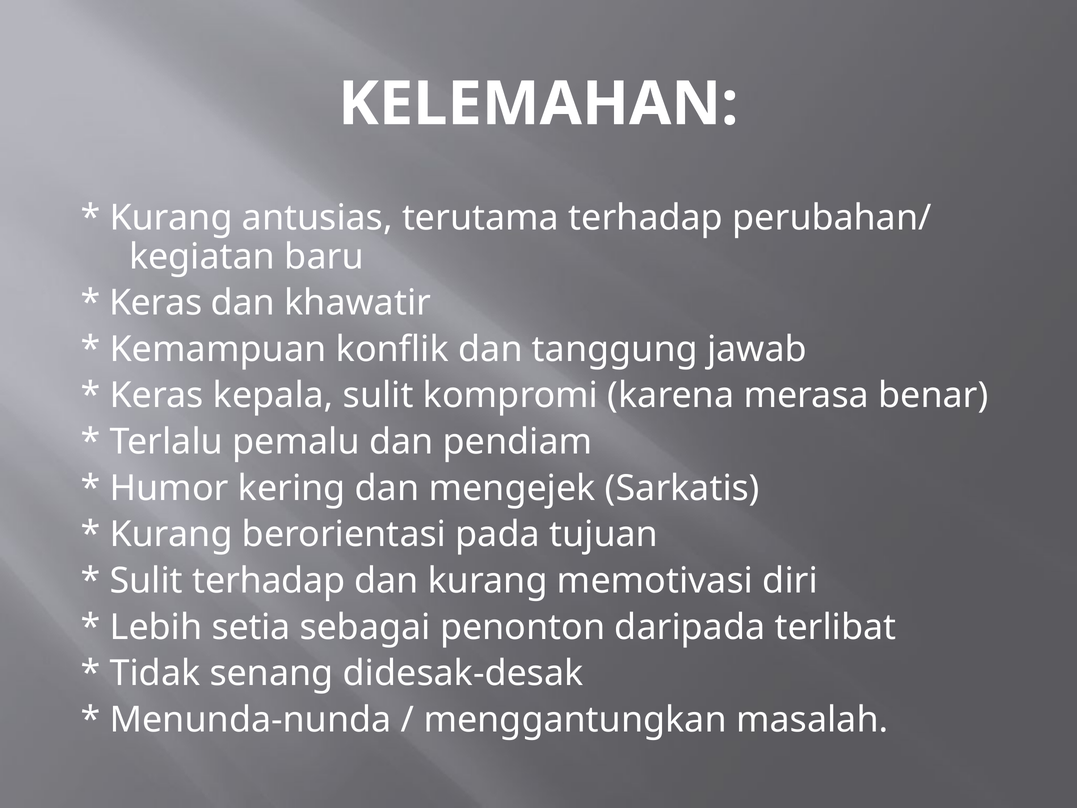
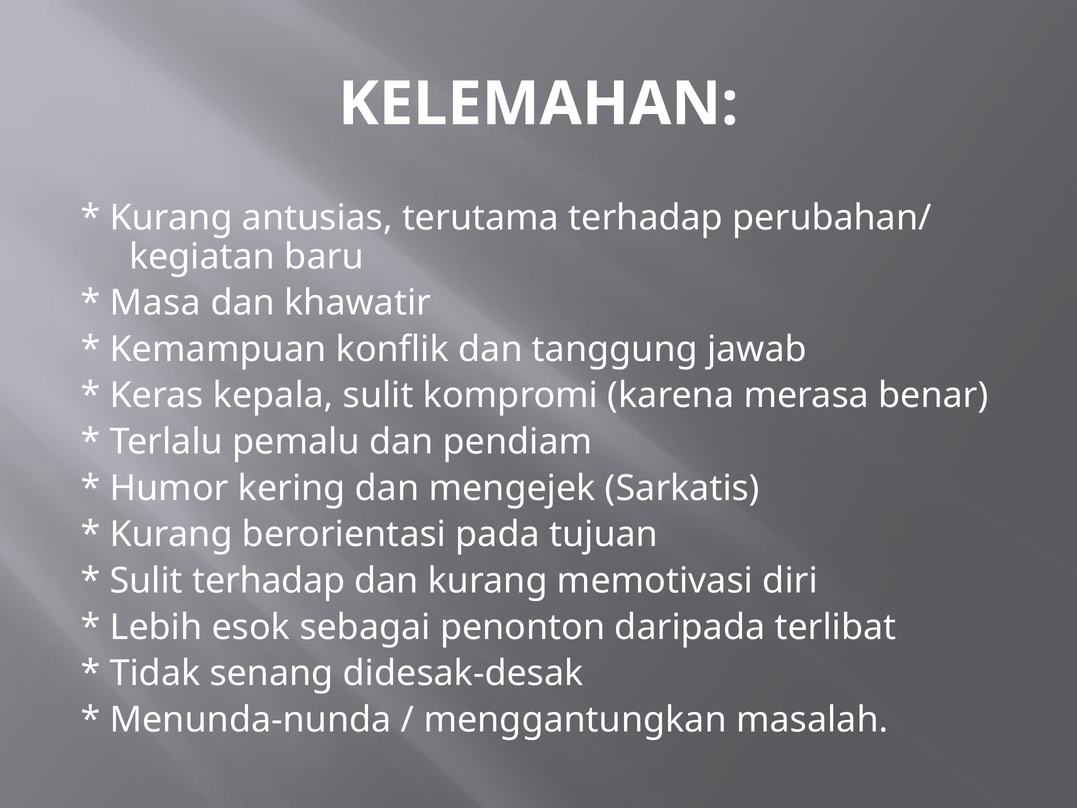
Keras: Keras -> Masa (155, 303)
setia: setia -> esok (251, 627)
